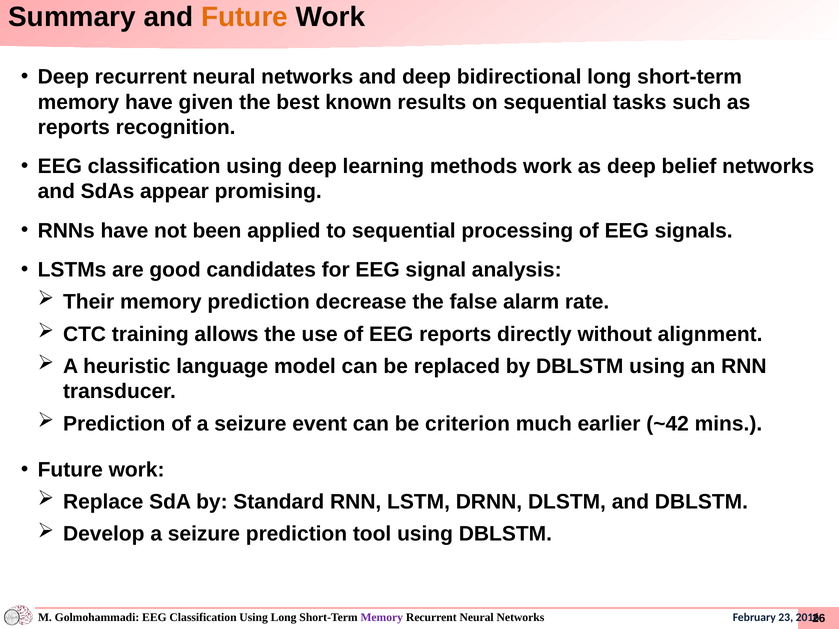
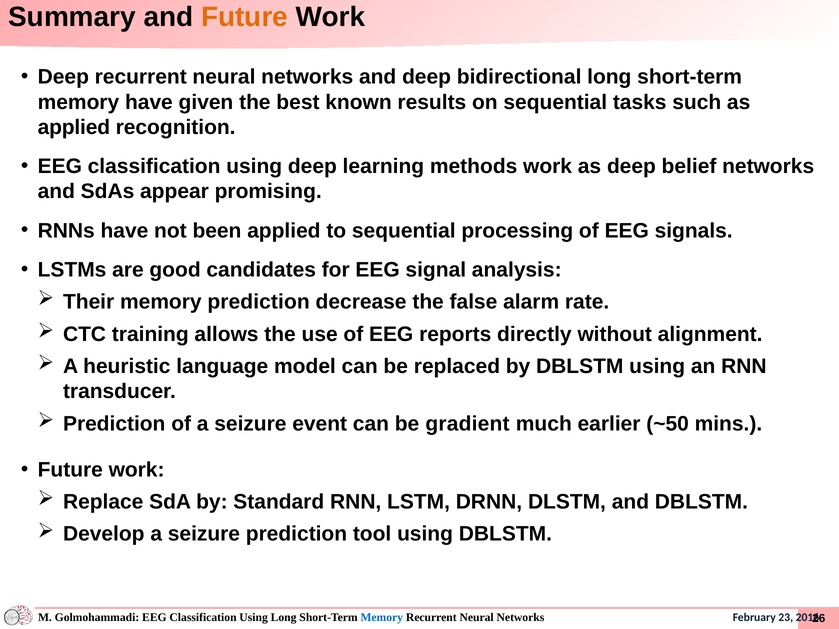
reports: reports -> applied (74, 127)
criterion: criterion -> gradient (467, 424)
~42: ~42 -> ~50 (668, 424)
Memory colour: purple -> blue (382, 618)
